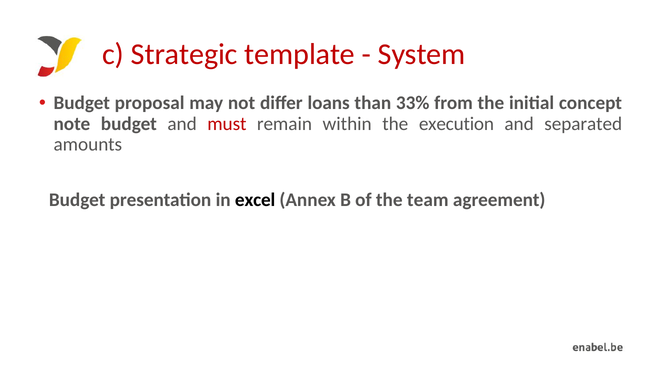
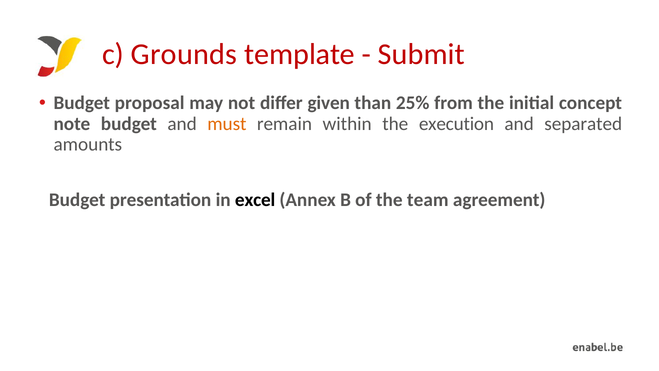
Strategic: Strategic -> Grounds (184, 54)
System: System -> Submit (421, 54)
loans: loans -> given (329, 103)
33%: 33% -> 25% (413, 103)
must colour: red -> orange (227, 124)
